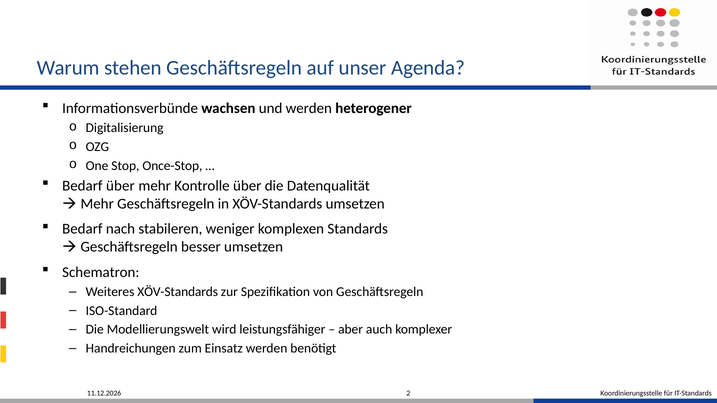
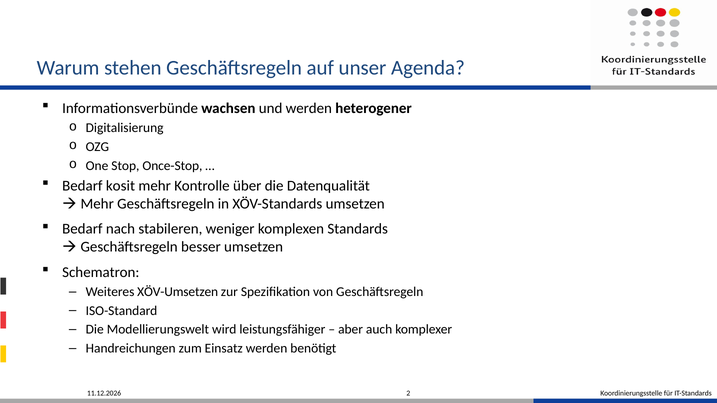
Bedarf über: über -> kosit (120, 186)
Weiteres XÖV-Standards: XÖV-Standards -> XÖV-Umsetzen (178, 292)
